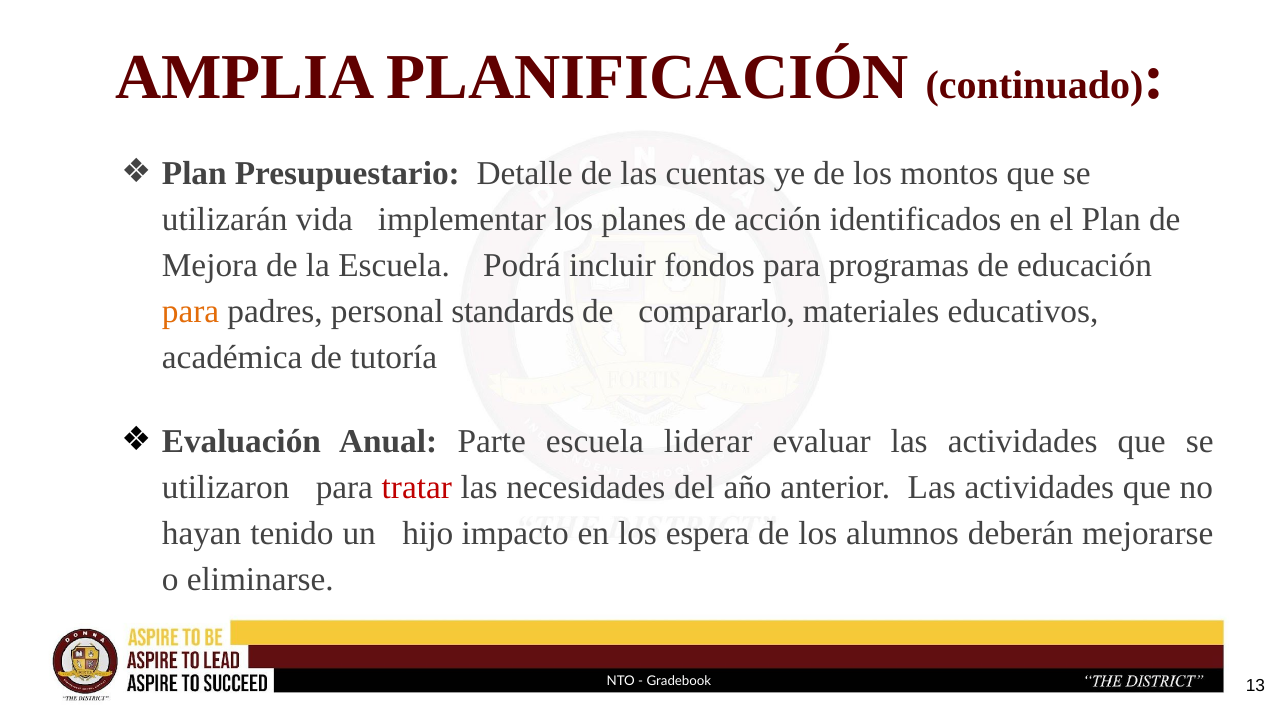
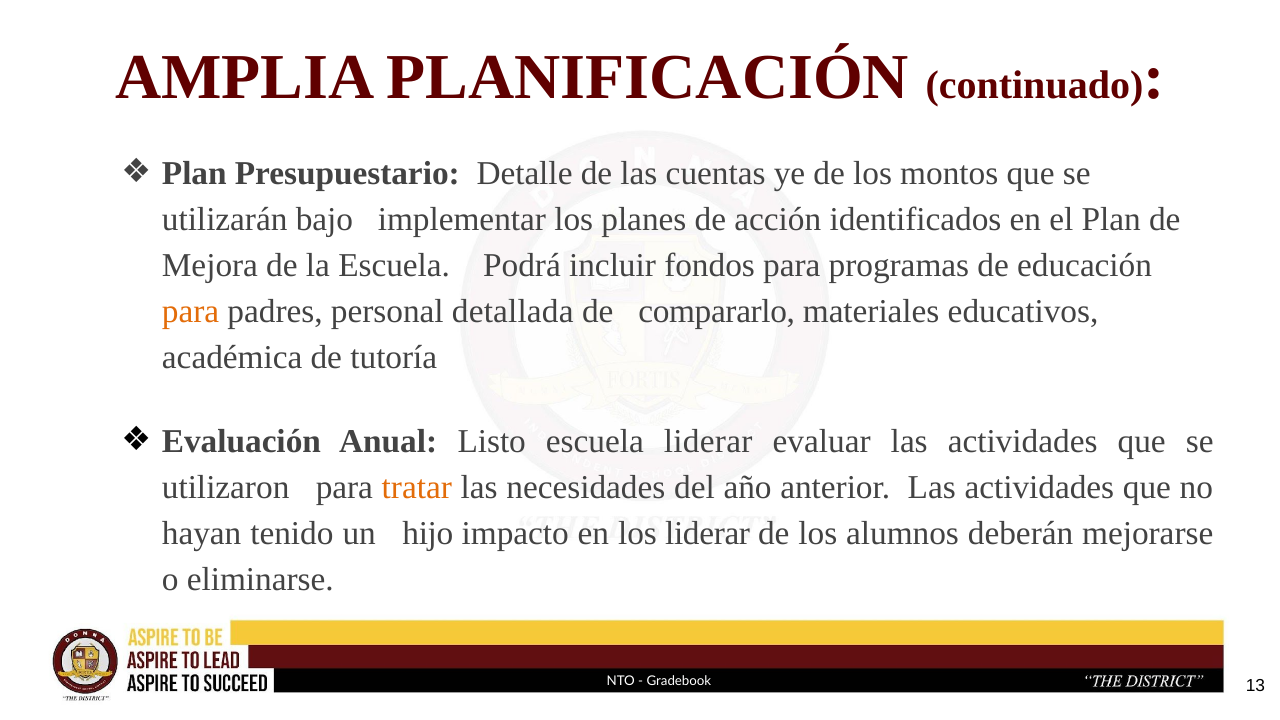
vida: vida -> bajo (324, 220)
standards: standards -> detallada (513, 312)
Parte: Parte -> Listo (492, 442)
tratar colour: red -> orange (417, 488)
los espera: espera -> liderar (708, 534)
